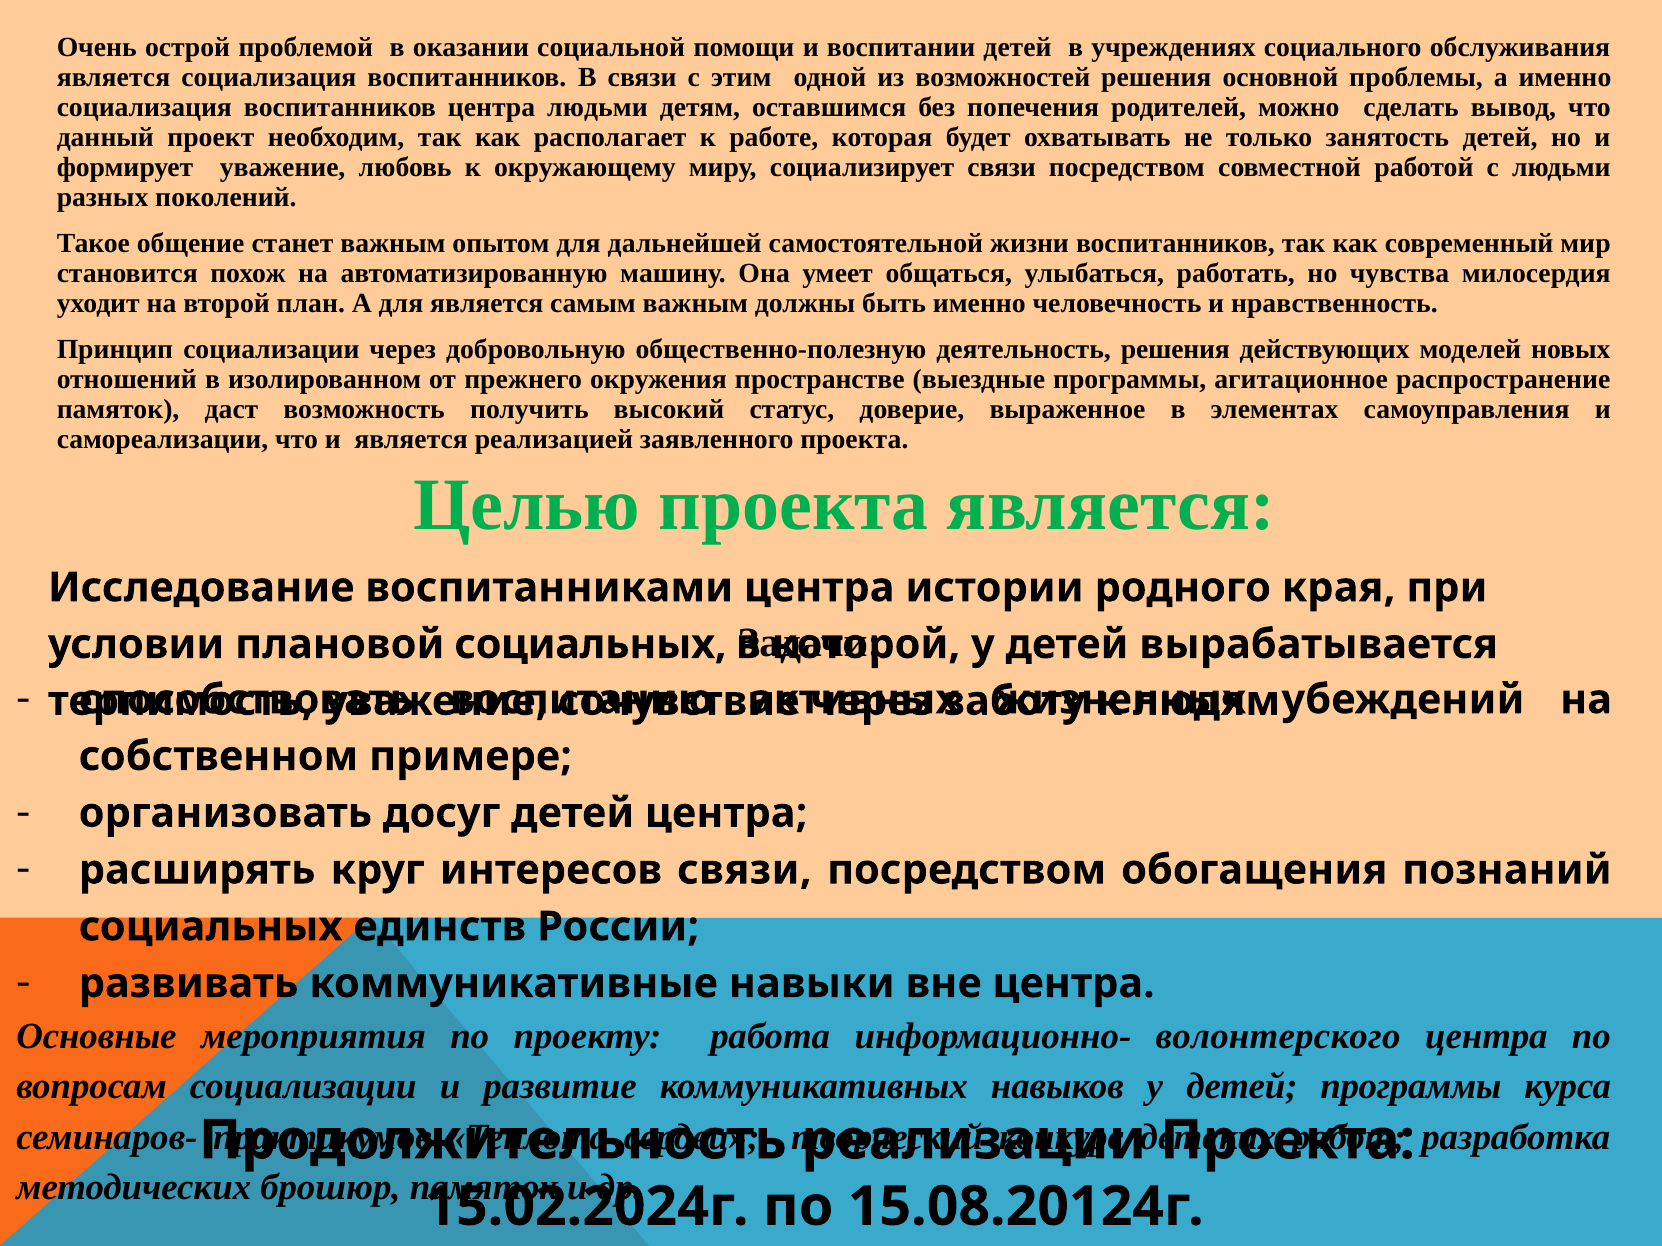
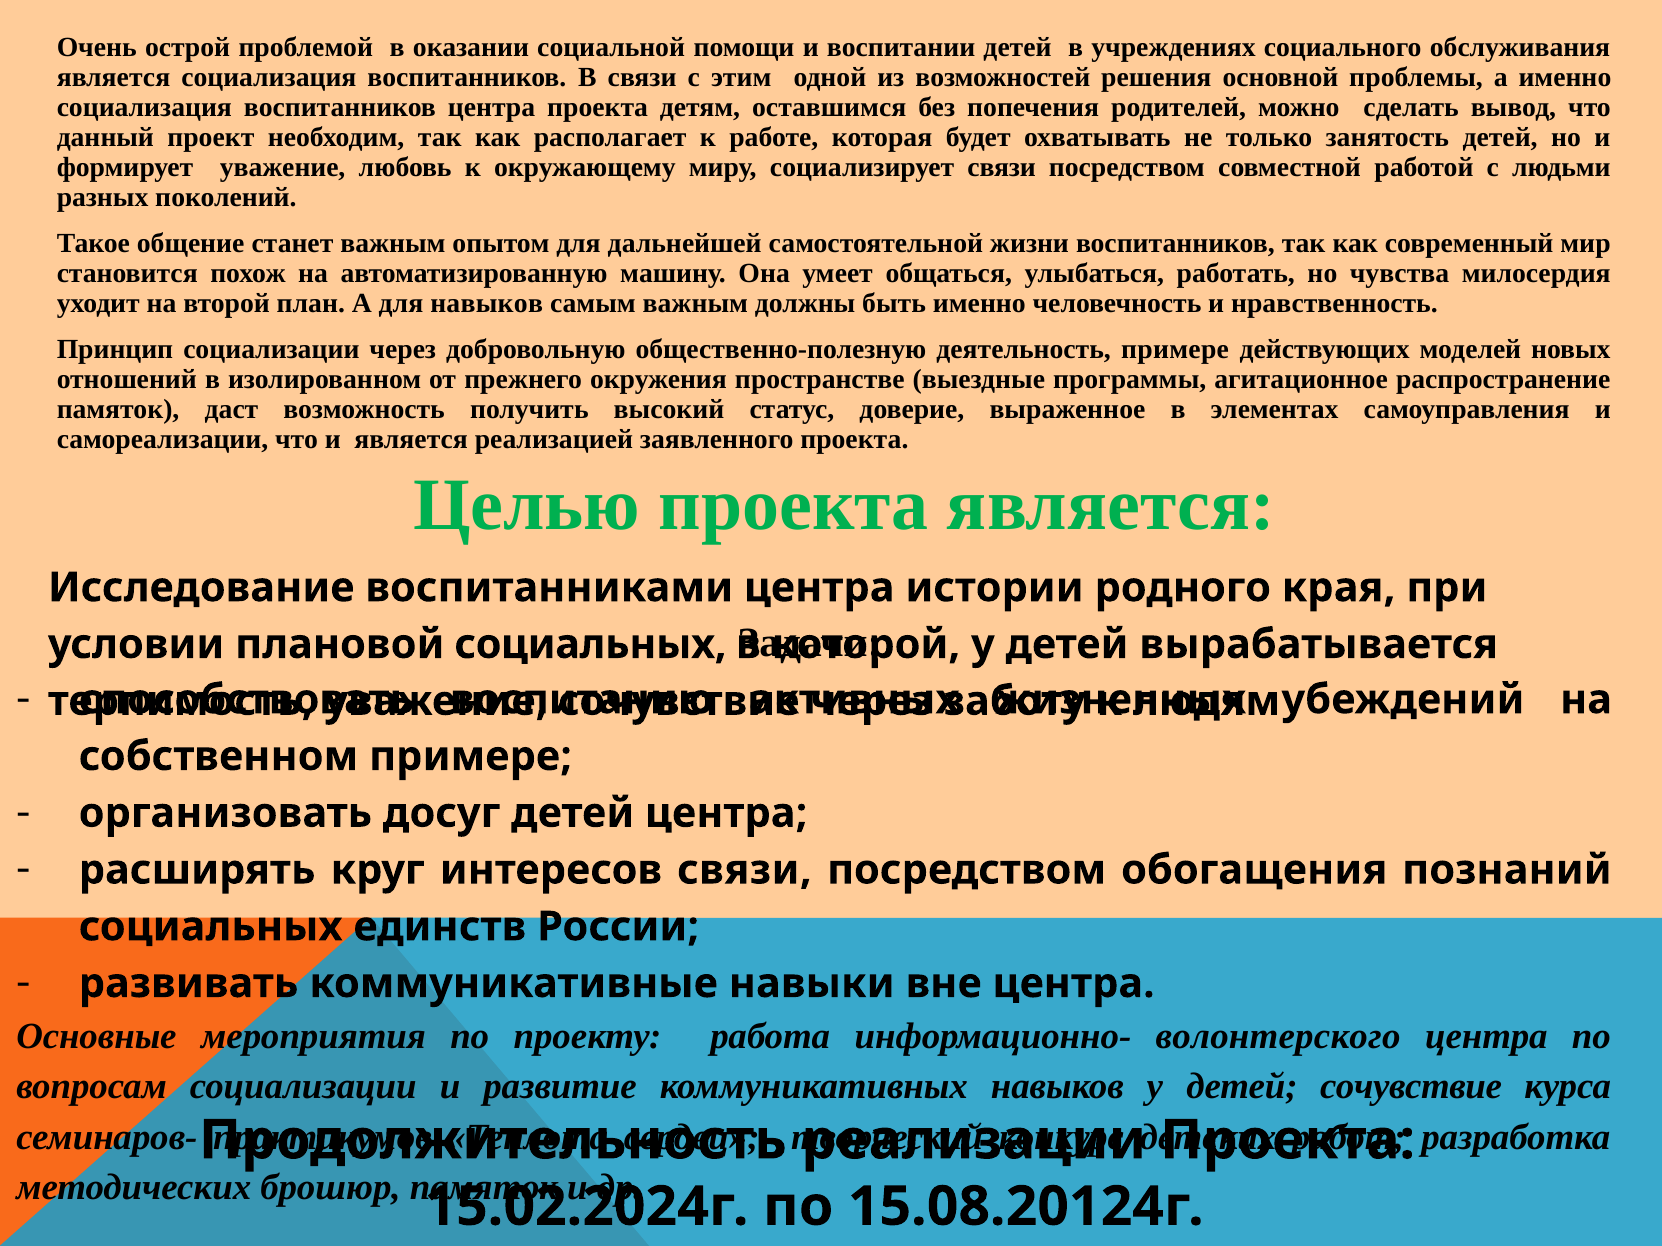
центра людьми: людьми -> проекта (598, 107)
для является: является -> навыков (487, 303)
деятельность решения: решения -> примере (1175, 350)
детей программы: программы -> сочувствие (1411, 1087)
